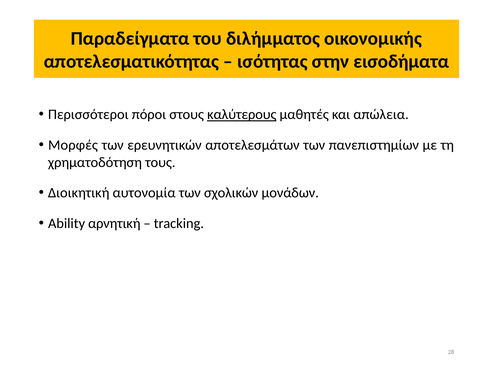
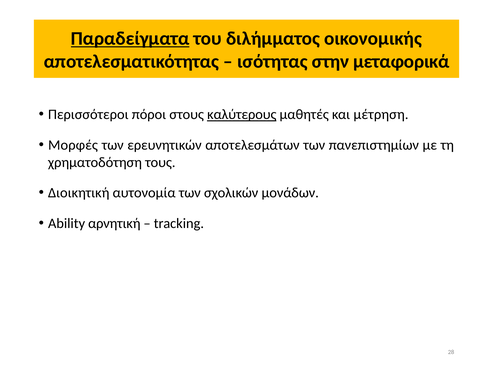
Παραδείγματα underline: none -> present (130, 39)
εισοδήματα: εισοδήματα -> μεταφορικά (401, 62)
απώλεια: απώλεια -> μέτρηση (381, 115)
